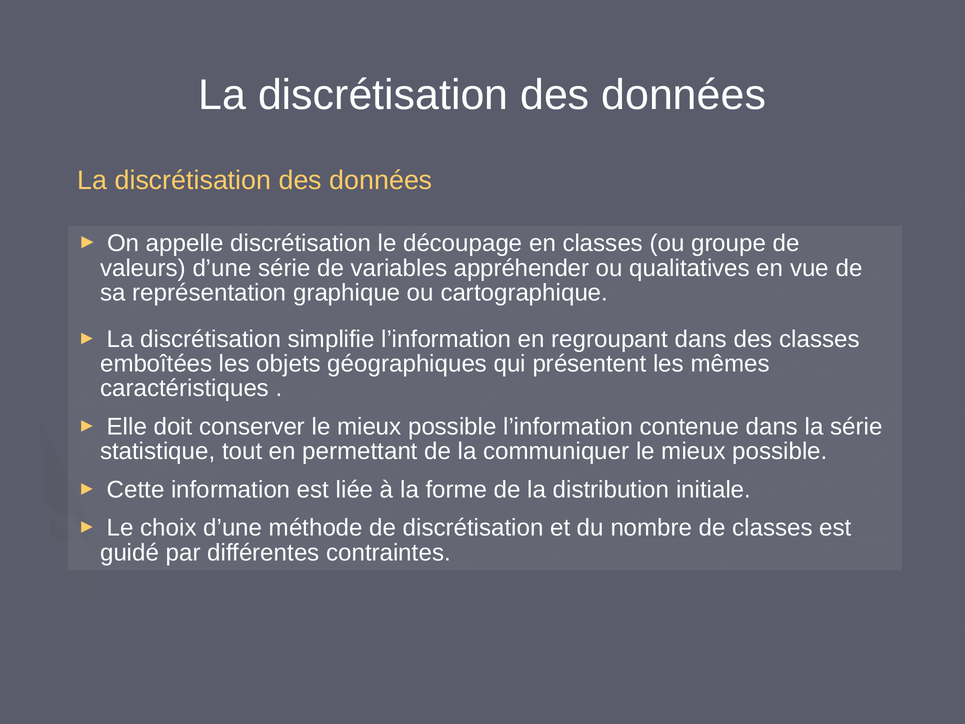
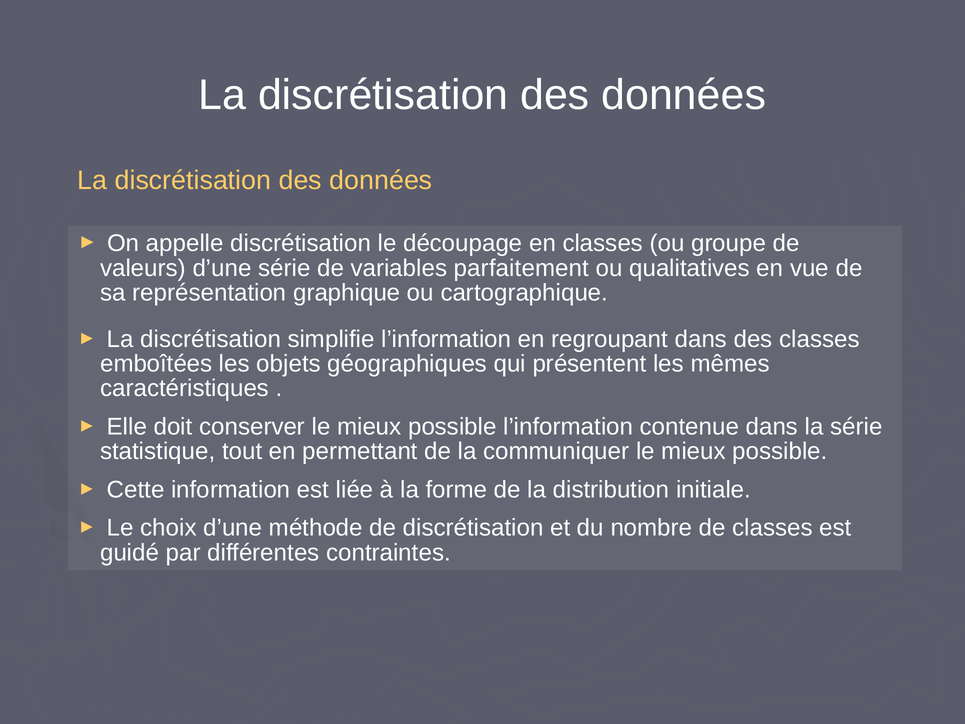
appréhender: appréhender -> parfaitement (521, 268)
